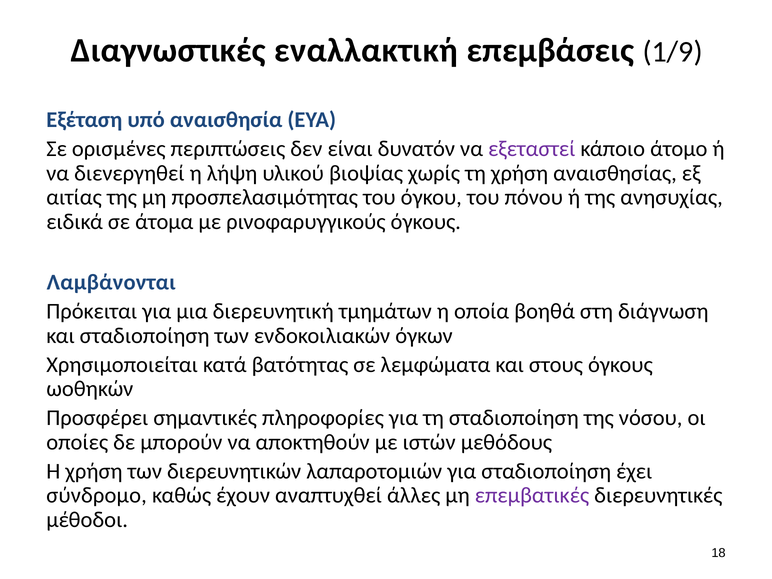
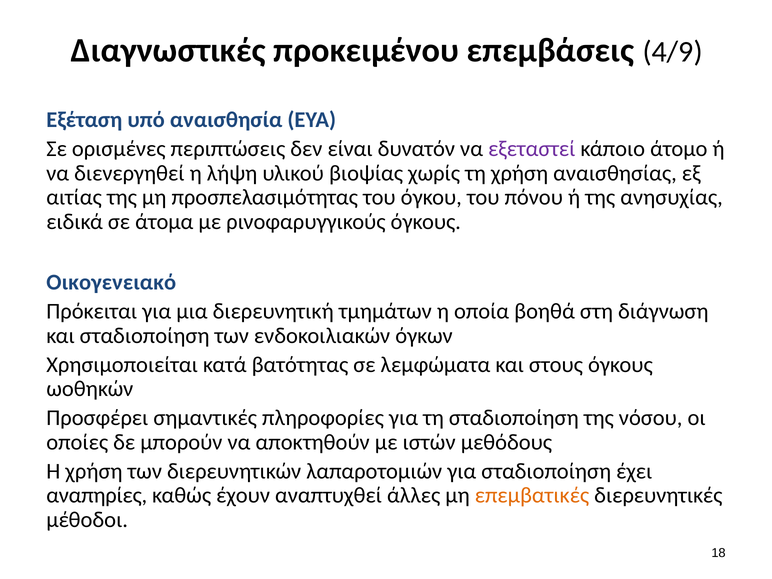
εναλλακτική: εναλλακτική -> προκειμένου (366, 51)
1/9: 1/9 -> 4/9 (673, 52)
Λαμβάνονται: Λαμβάνονται -> Οικογενειακό (111, 282)
σύνδρομο: σύνδρομο -> αναπηρίες (97, 495)
επεμβατικές colour: purple -> orange (532, 495)
